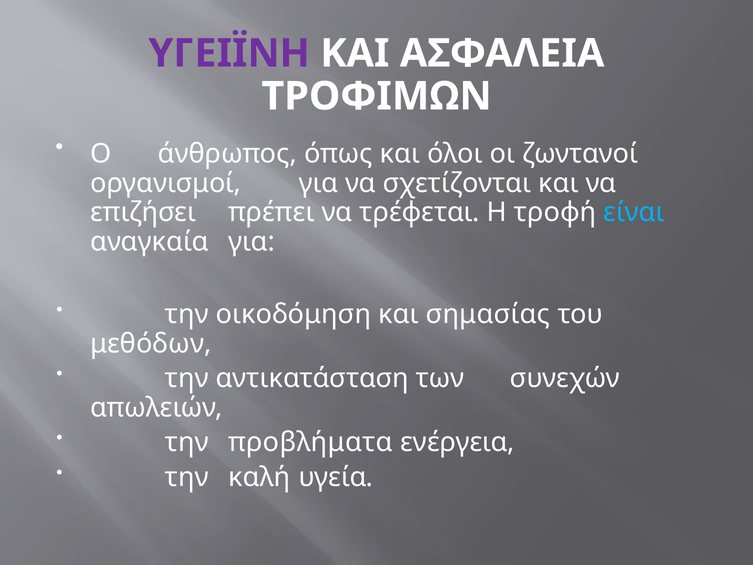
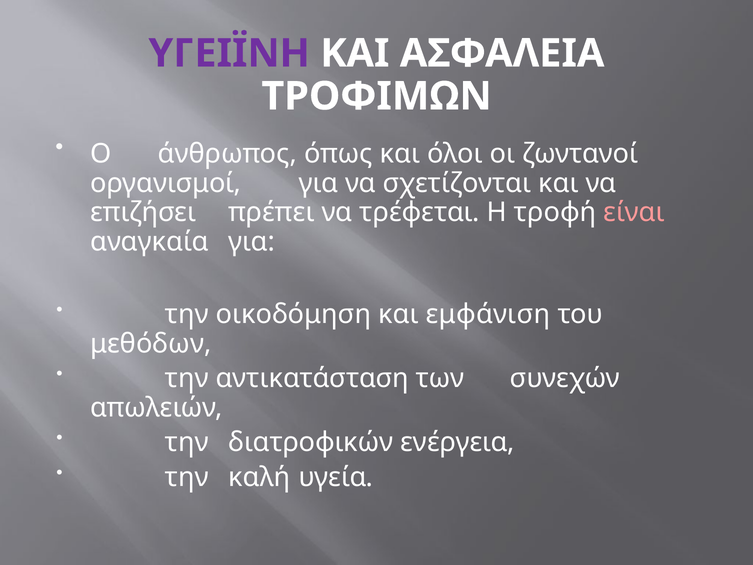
είναι colour: light blue -> pink (634, 212)
σημασίας: σημασίας -> εμφάνιση (488, 314)
προβλήματα: προβλήματα -> διατροφικών (311, 442)
